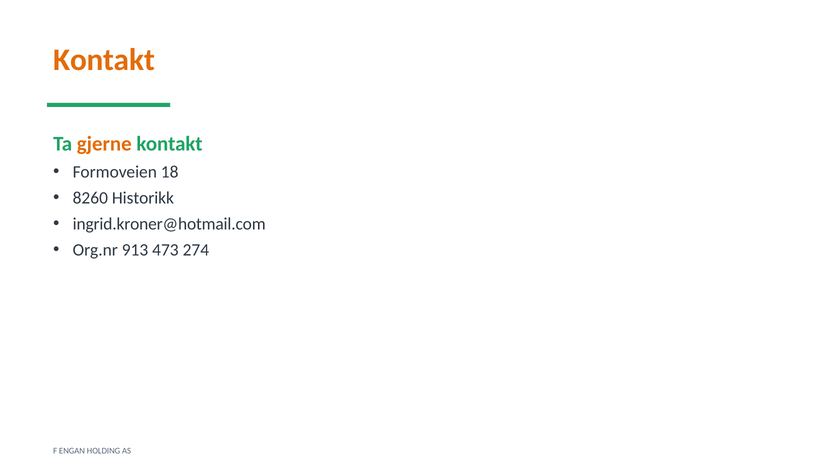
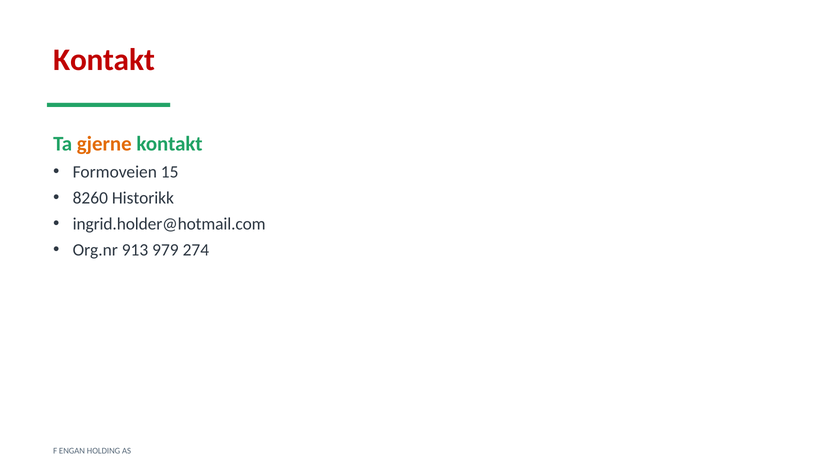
Kontakt colour: orange -> red (104, 60)
18: 18 -> 15 (170, 172)
ingrid.kroner@hotmail.com: ingrid.kroner@hotmail.com -> ingrid.holder@hotmail.com (169, 224)
473: 473 -> 979 (165, 250)
